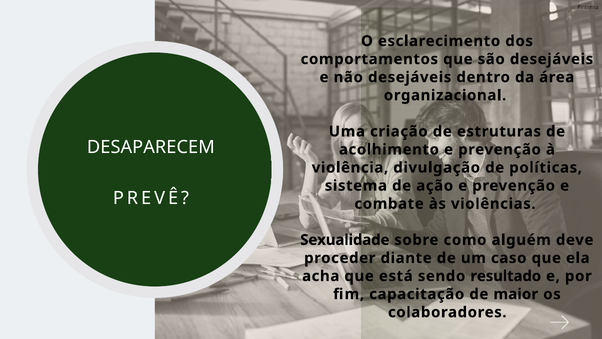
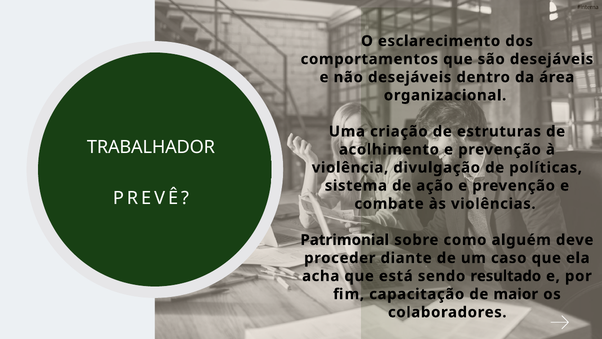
DESAPARECEM: DESAPARECEM -> TRABALHADOR (151, 147)
Sexualidade: Sexualidade -> Patrimonial (345, 240)
